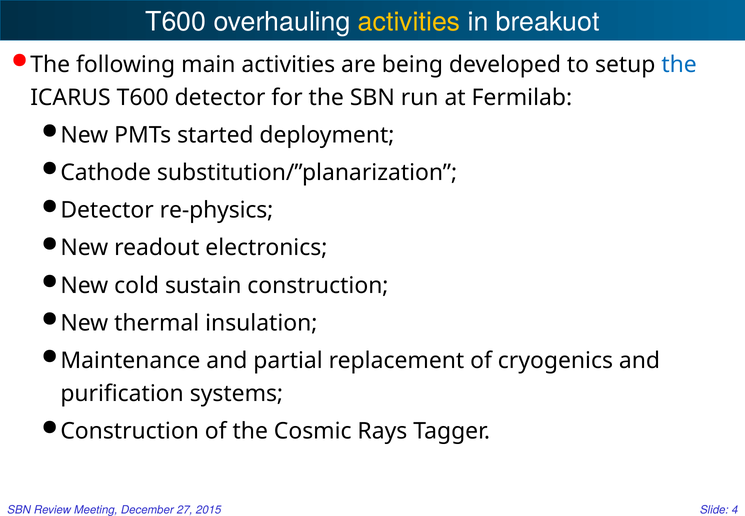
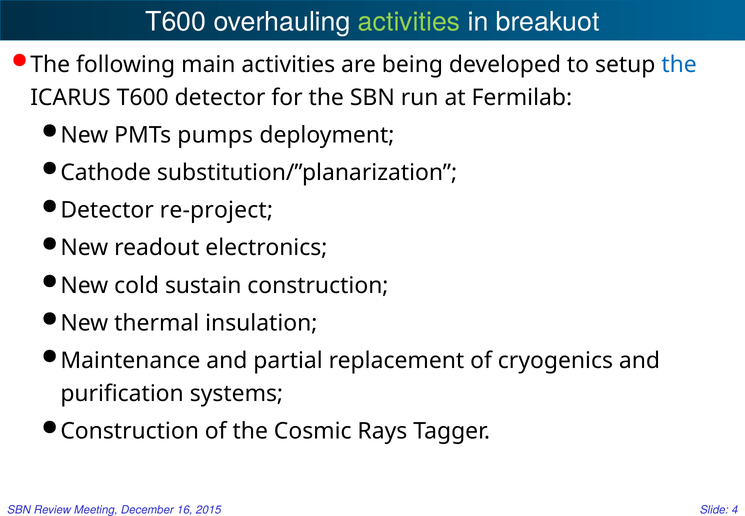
activities colour: yellow -> light green (409, 22)
started: started -> pumps (215, 135)
re-physics: re-physics -> re-project (216, 210)
27: 27 -> 16 (185, 510)
